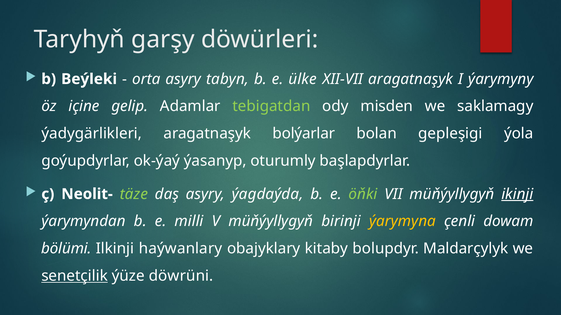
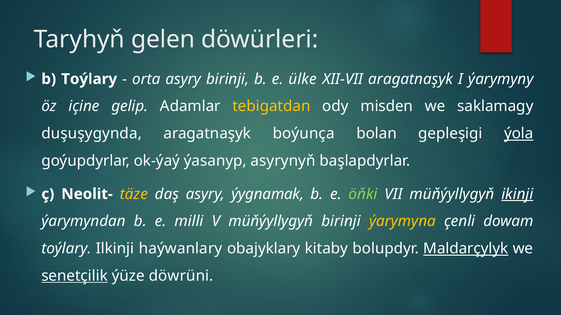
garşy: garşy -> gelen (163, 39)
b Beýleki: Beýleki -> Toýlary (89, 79)
asyry tabyn: tabyn -> birinji (228, 79)
tebigatdan colour: light green -> yellow (271, 107)
ýadygärlikleri: ýadygärlikleri -> duşuşygynda (92, 134)
bolýarlar: bolýarlar -> boýunça (304, 134)
ýola underline: none -> present (519, 134)
oturumly: oturumly -> asyrynyň (283, 161)
täze colour: light green -> yellow (134, 194)
ýagdaýda: ýagdaýda -> ýygnamak (268, 194)
bölümi: bölümi -> toýlary (66, 249)
Maldarçylyk underline: none -> present (466, 249)
